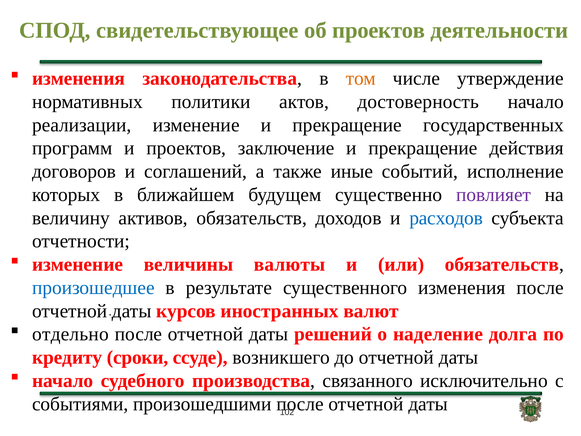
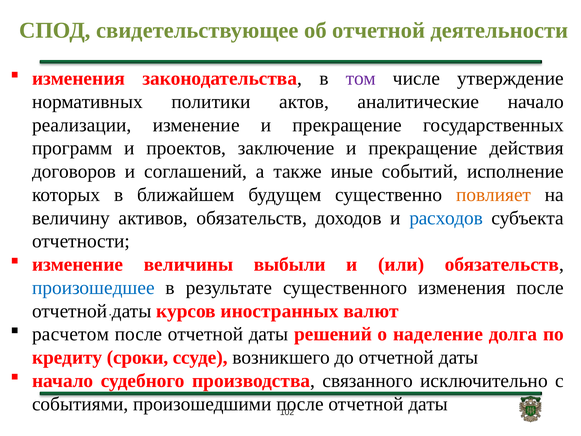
об проектов: проектов -> отчетной (379, 30)
том colour: orange -> purple (361, 78)
достоверность: достоверность -> аналитические (418, 102)
повлияет colour: purple -> orange (494, 195)
валюты: валюты -> выбыли (290, 264)
отдельно: отдельно -> расчетом (71, 334)
